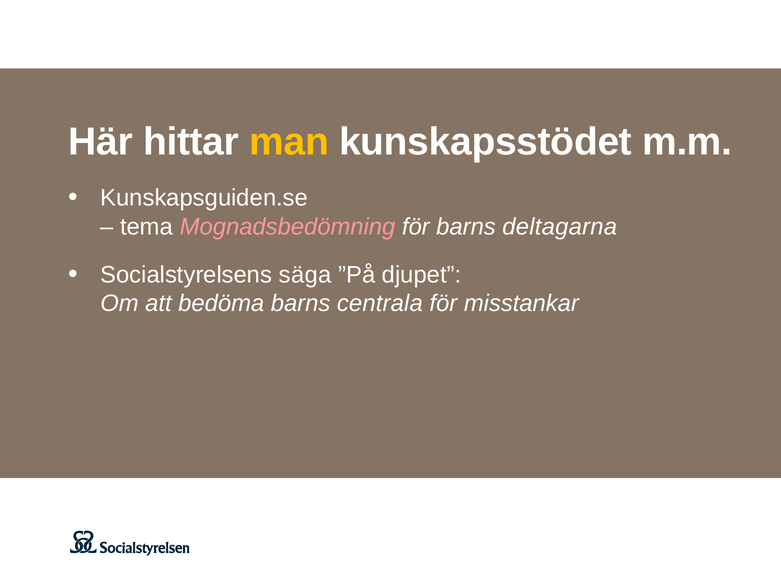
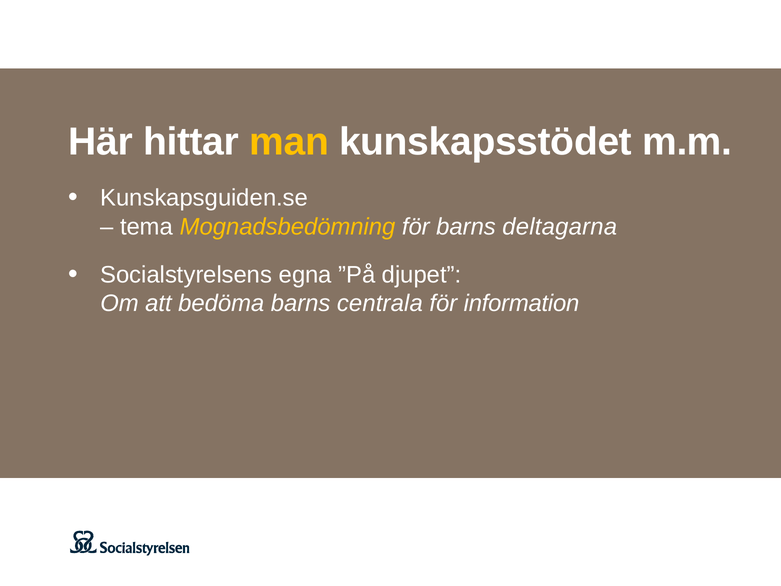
Mognadsbedömning colour: pink -> yellow (288, 227)
säga: säga -> egna (305, 275)
misstankar: misstankar -> information (522, 303)
